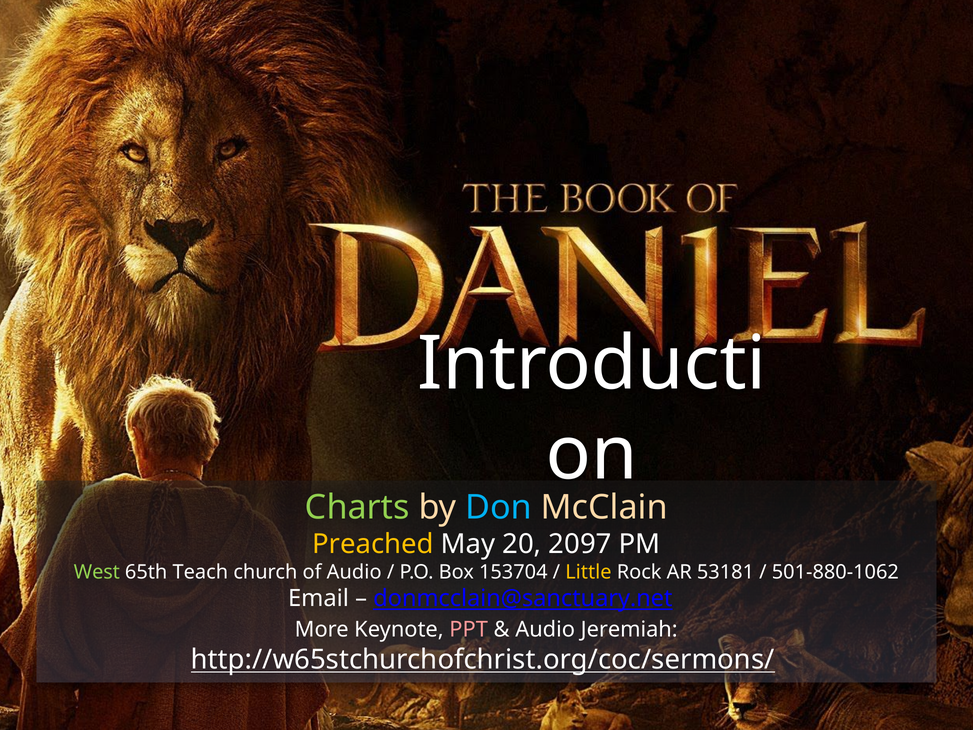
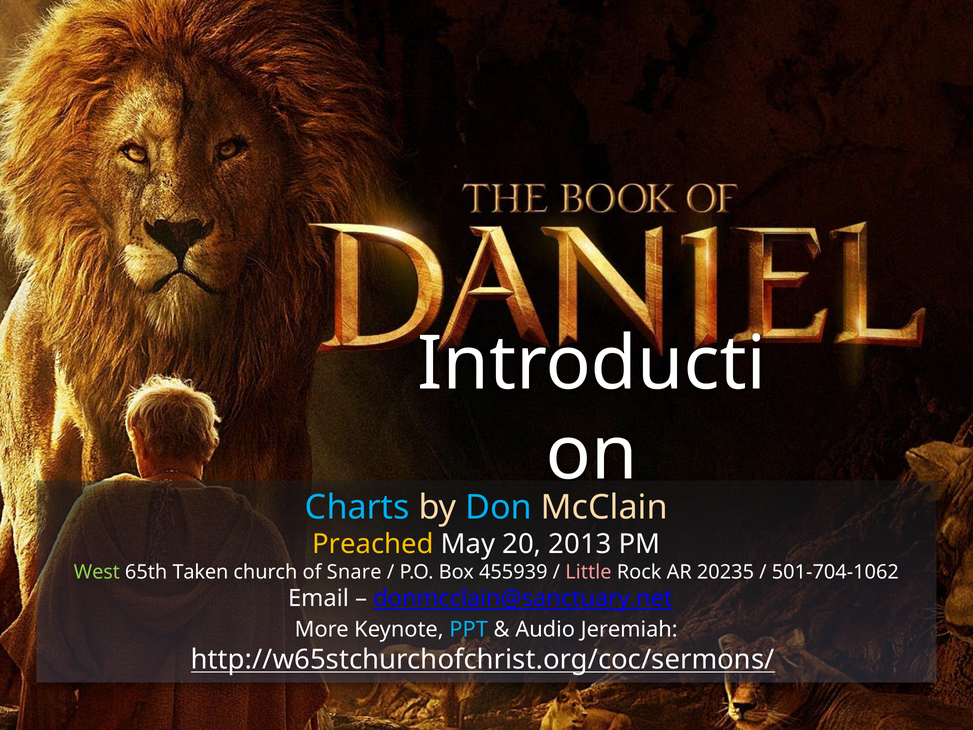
Charts colour: light green -> light blue (357, 507)
2097: 2097 -> 2013 (580, 544)
Teach: Teach -> Taken (200, 572)
of Audio: Audio -> Snare (354, 572)
153704: 153704 -> 455939 (513, 572)
Little colour: yellow -> pink (588, 572)
53181: 53181 -> 20235 (726, 572)
501-880-1062: 501-880-1062 -> 501-704-1062 (835, 572)
PPT colour: pink -> light blue (469, 629)
